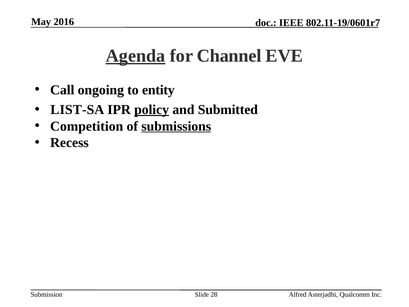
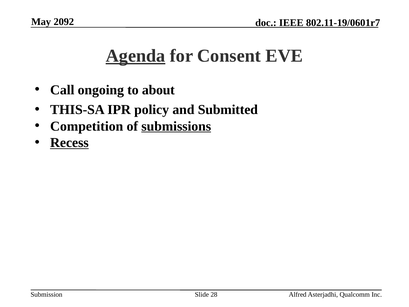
2016: 2016 -> 2092 (64, 22)
Channel: Channel -> Consent (229, 56)
entity: entity -> about (158, 90)
LIST-SA: LIST-SA -> THIS-SA (77, 110)
policy underline: present -> none (152, 110)
Recess underline: none -> present (69, 143)
